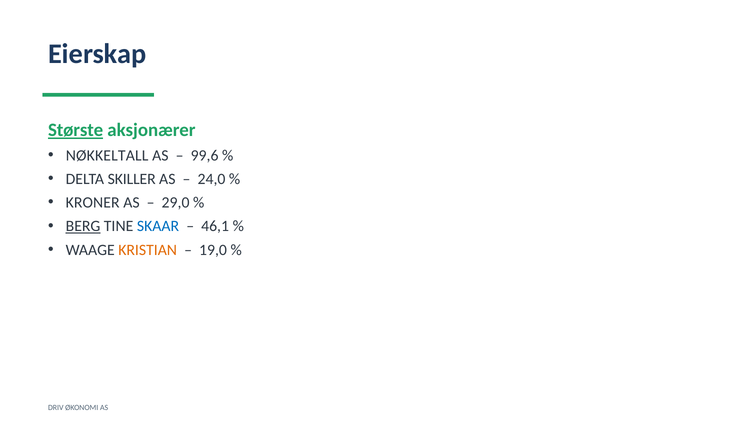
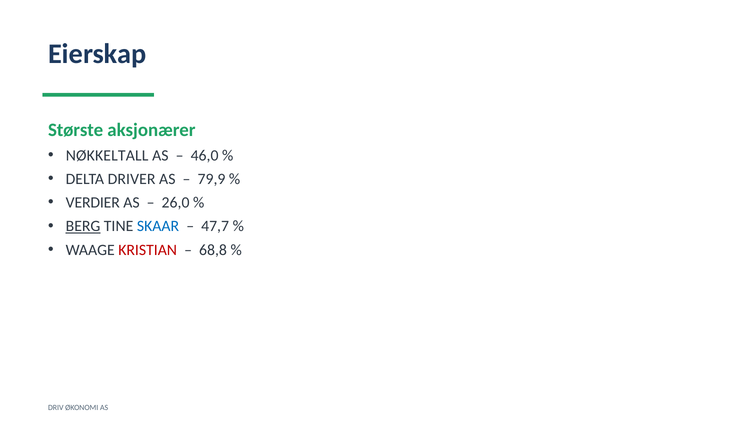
Største underline: present -> none (76, 130)
99,6: 99,6 -> 46,0 (205, 155)
SKILLER: SKILLER -> DRIVER (132, 179)
24,0: 24,0 -> 79,9 (211, 179)
KRONER: KRONER -> VERDIER (93, 202)
29,0: 29,0 -> 26,0 (176, 202)
46,1: 46,1 -> 47,7 (215, 226)
KRISTIAN colour: orange -> red (148, 250)
19,0: 19,0 -> 68,8 (213, 250)
